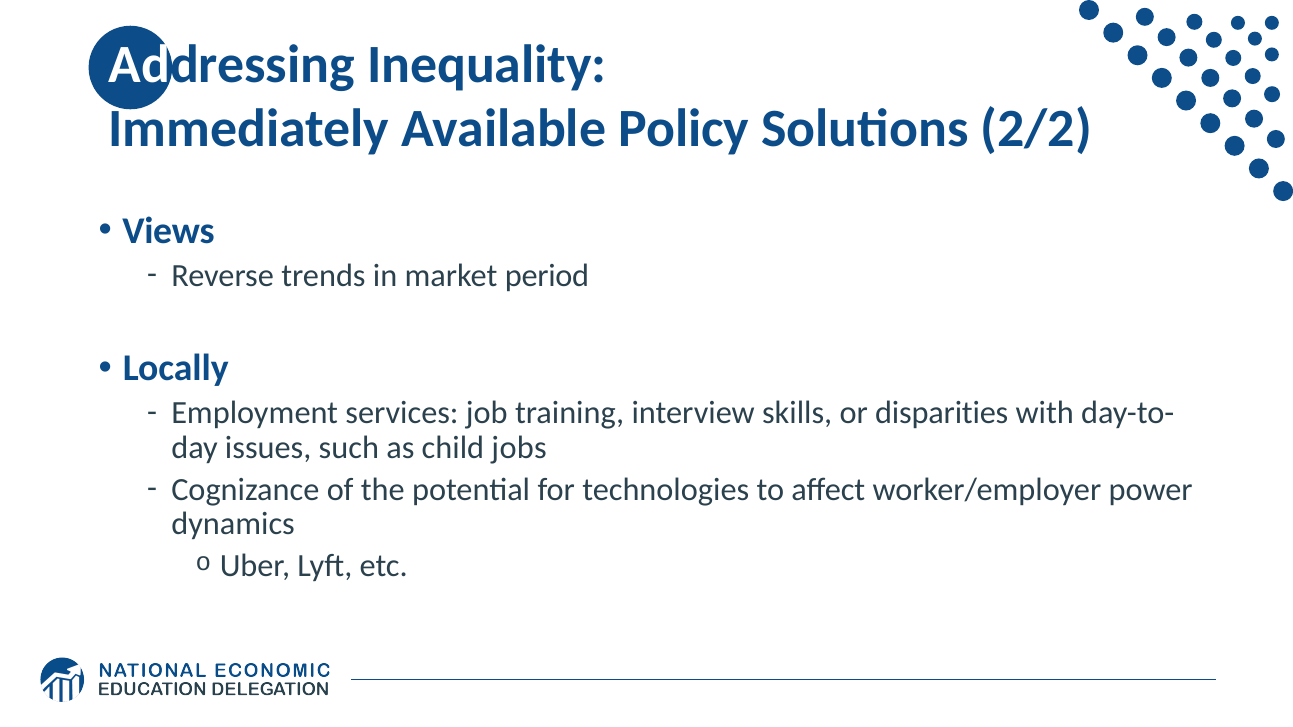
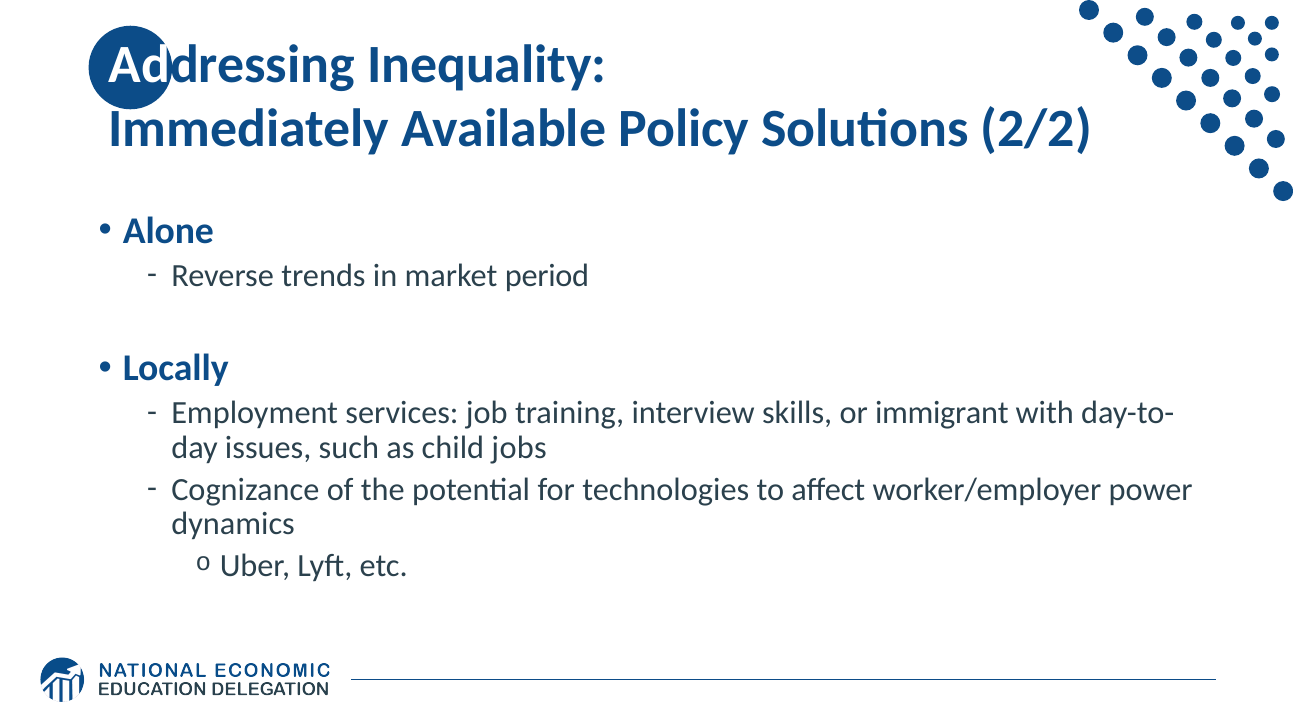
Views: Views -> Alone (168, 231)
disparities: disparities -> immigrant (942, 413)
